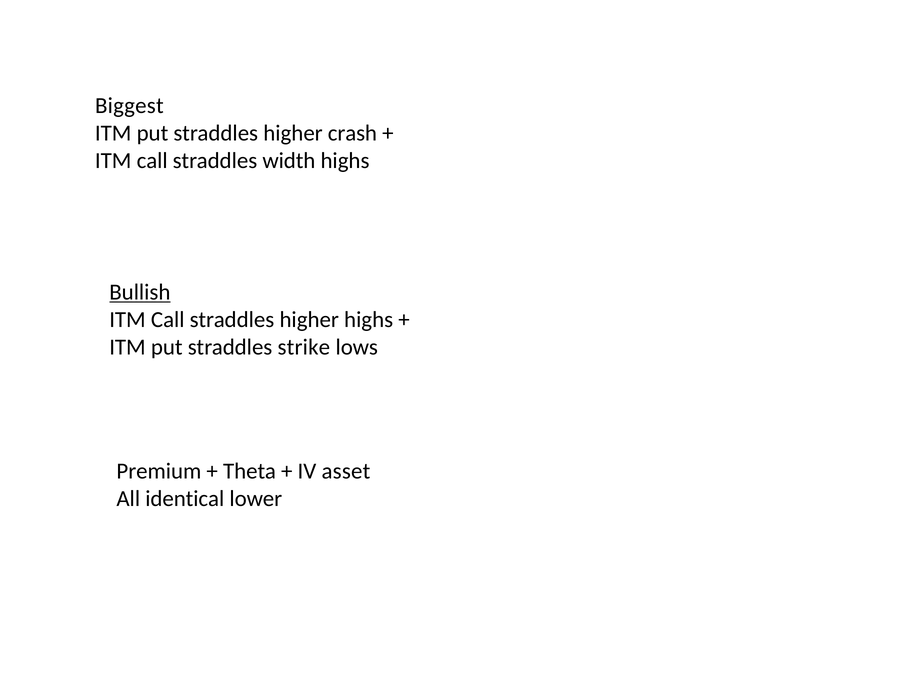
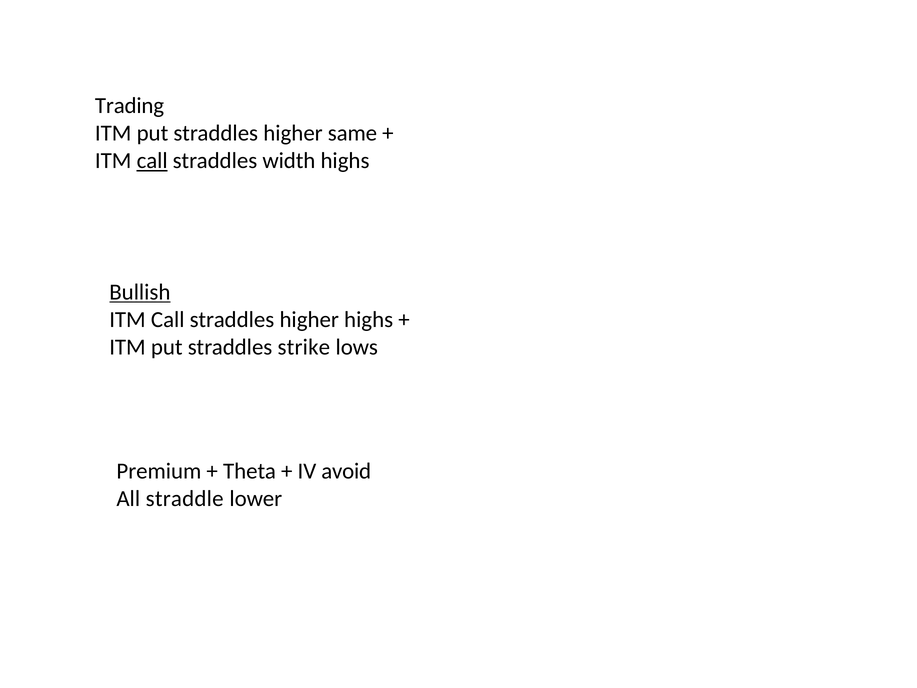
Biggest: Biggest -> Trading (130, 106)
crash: crash -> same (352, 133)
call underline: none -> present (152, 161)
asset: asset -> avoid (346, 471)
identical: identical -> straddle (185, 499)
